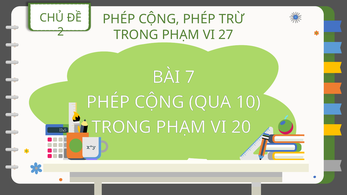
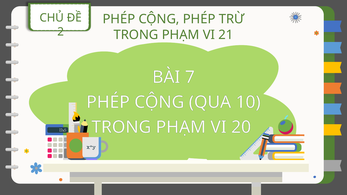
27: 27 -> 21 (226, 35)
